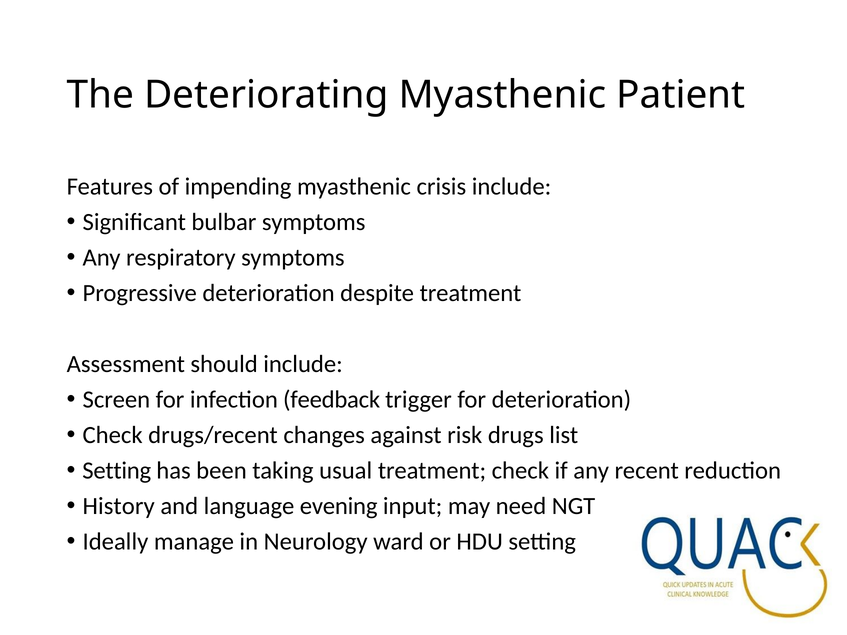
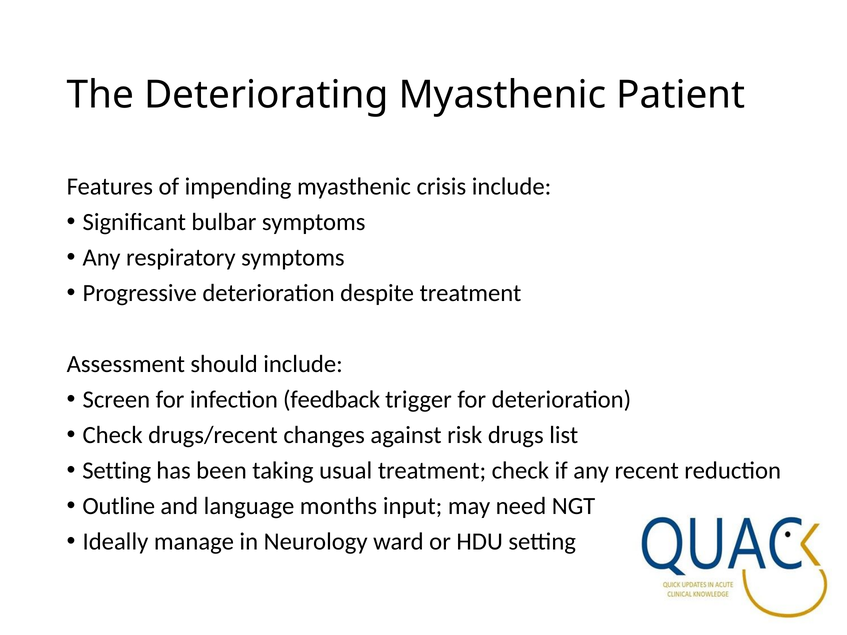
History: History -> Outline (119, 506)
evening: evening -> months (338, 506)
